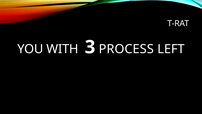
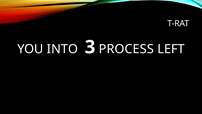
WITH: WITH -> INTO (62, 49)
